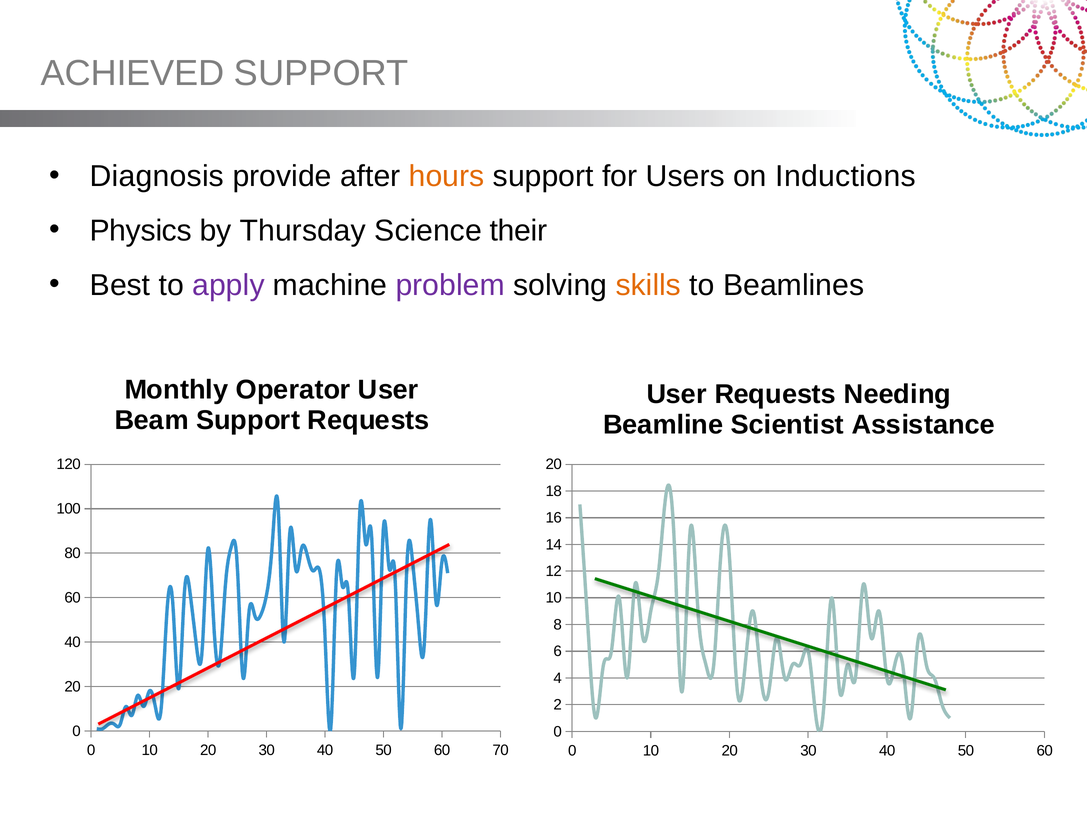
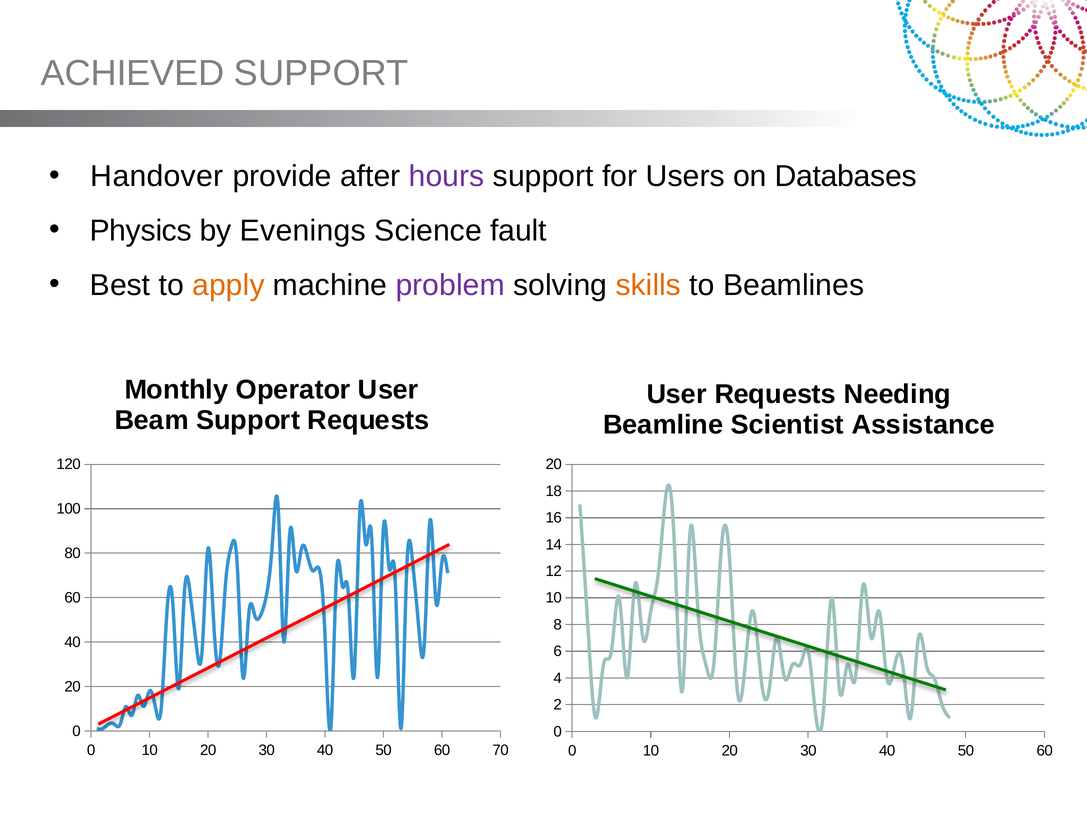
Diagnosis: Diagnosis -> Handover (157, 176)
hours colour: orange -> purple (447, 176)
Inductions: Inductions -> Databases (846, 176)
Thursday: Thursday -> Evenings (303, 231)
their: their -> fault (519, 231)
apply colour: purple -> orange (228, 285)
